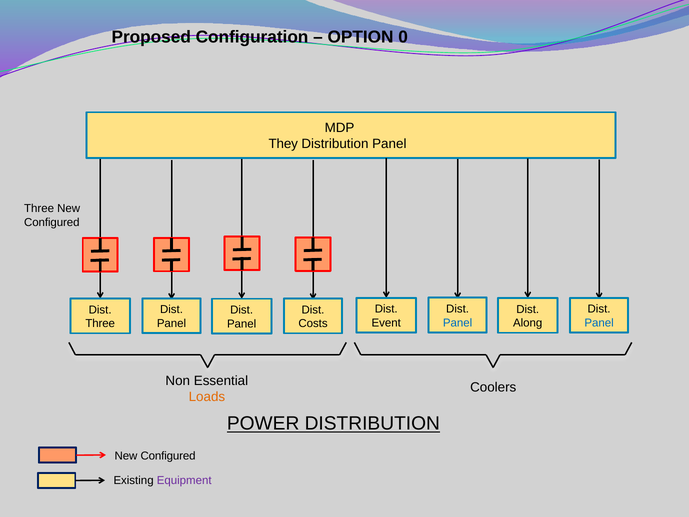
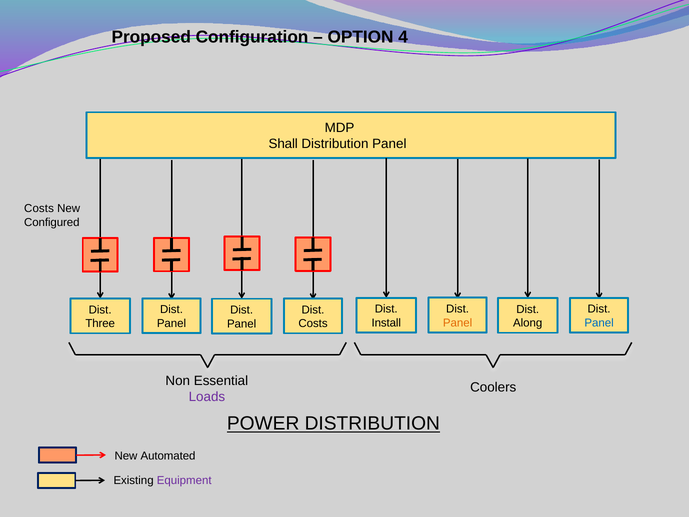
0: 0 -> 4 (403, 37)
They: They -> Shall (283, 144)
Three: Three -> Costs (39, 208)
Panel colour: blue -> orange (458, 323)
Event: Event -> Install (386, 323)
Loads colour: orange -> purple (207, 397)
Configured: Configured -> Automated (168, 456)
